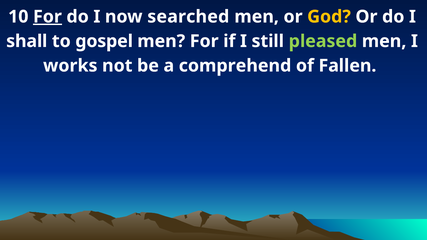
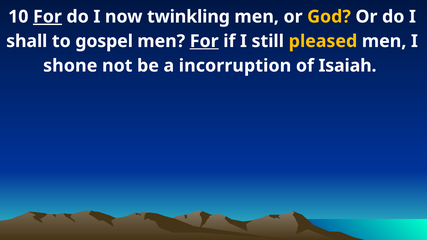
searched: searched -> twinkling (188, 17)
For underline: none -> present (204, 41)
pleased colour: light green -> yellow (323, 41)
works: works -> shone (70, 66)
comprehend: comprehend -> incorruption (235, 66)
Fallen: Fallen -> Isaiah (348, 66)
